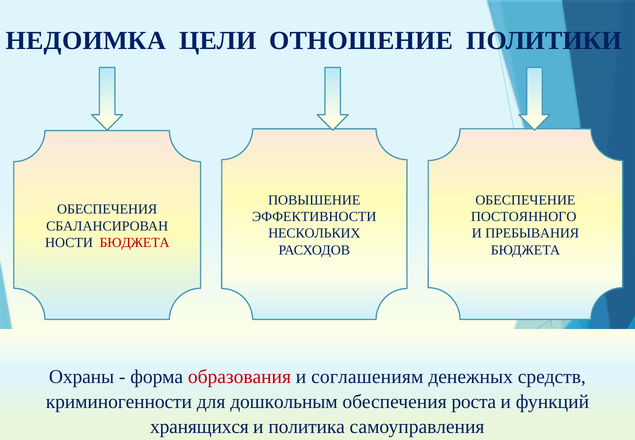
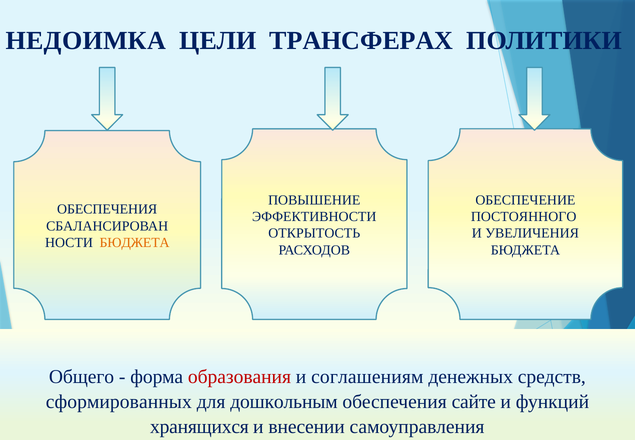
ОТНОШЕНИЕ: ОТНОШЕНИЕ -> ТРАНСФЕРАХ (361, 40)
НЕСКОЛЬКИХ: НЕСКОЛЬКИХ -> ОТКРЫТОСТЬ (314, 233)
ПРЕБЫВАНИЯ: ПРЕБЫВАНИЯ -> УВЕЛИЧЕНИЯ (532, 233)
БЮДЖЕТА colour: red -> orange (135, 242)
Охраны: Охраны -> Общего (82, 376)
криминогенности: криминогенности -> сформированных (119, 402)
роста: роста -> сайте (474, 402)
политика: политика -> внесении (307, 427)
